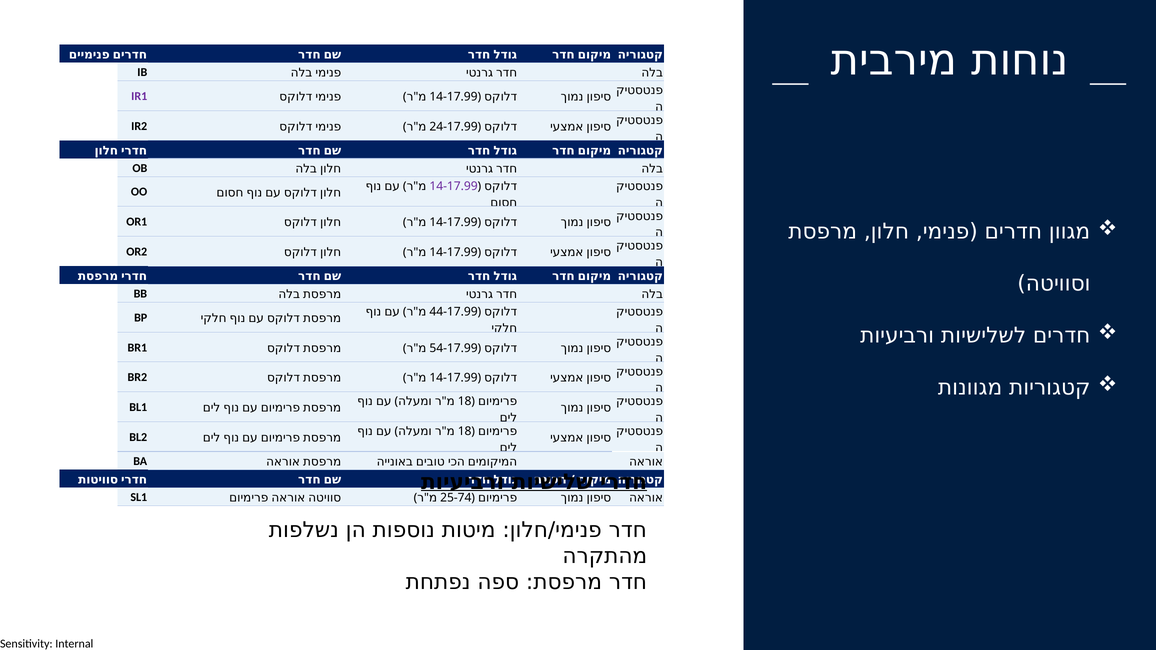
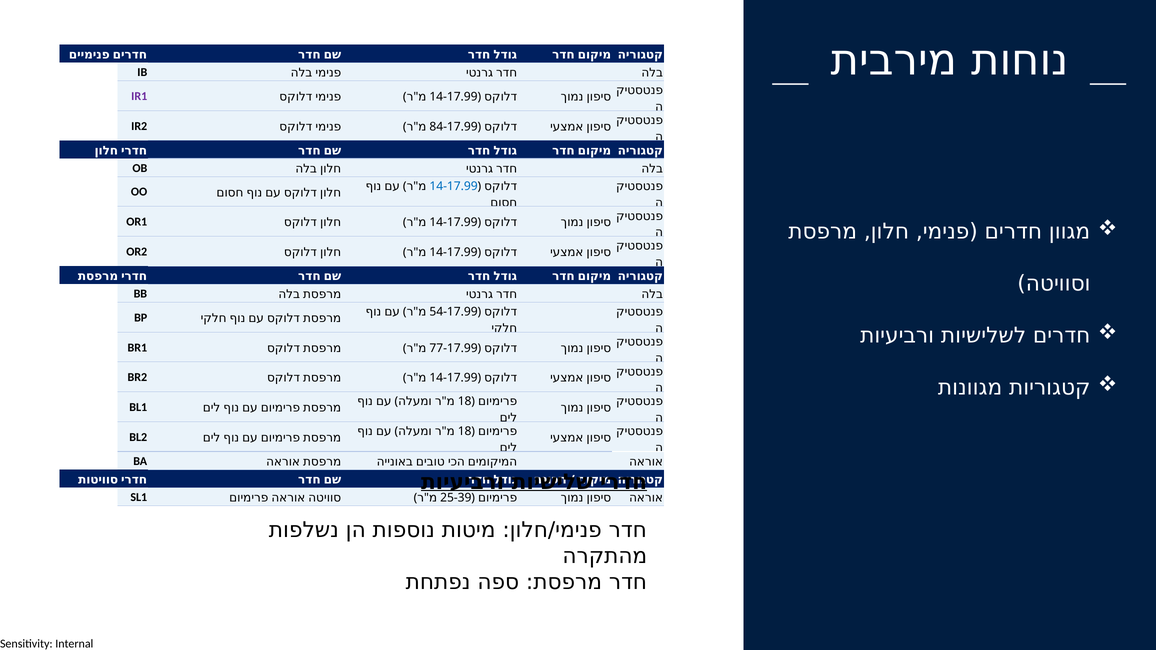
24-17.99: 24-17.99 -> 84-17.99 (454, 127)
14-17.99 colour: purple -> blue (454, 186)
44-17.99: 44-17.99 -> 54-17.99 (454, 312)
54-17.99: 54-17.99 -> 77-17.99 (454, 348)
25-74: 25-74 -> 25-39 (456, 498)
